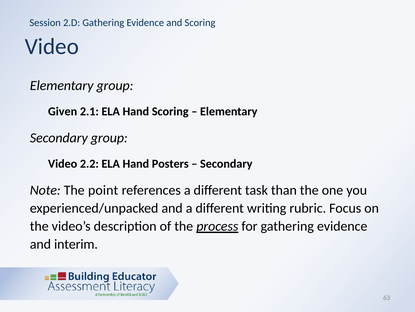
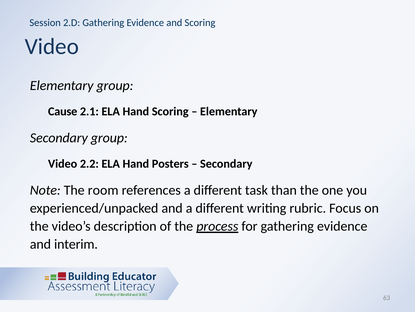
Given: Given -> Cause (63, 111)
point: point -> room (103, 190)
